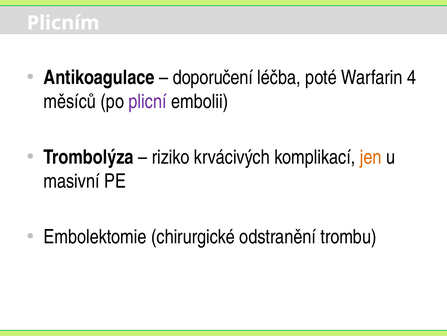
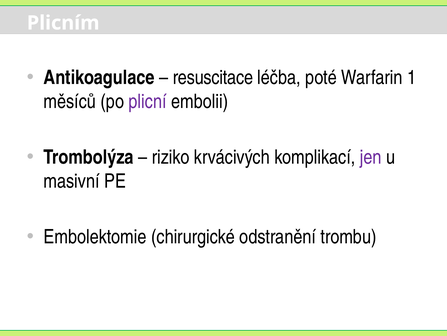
doporučení: doporučení -> resuscitace (213, 78)
4: 4 -> 1 (412, 78)
jen colour: orange -> purple (371, 157)
